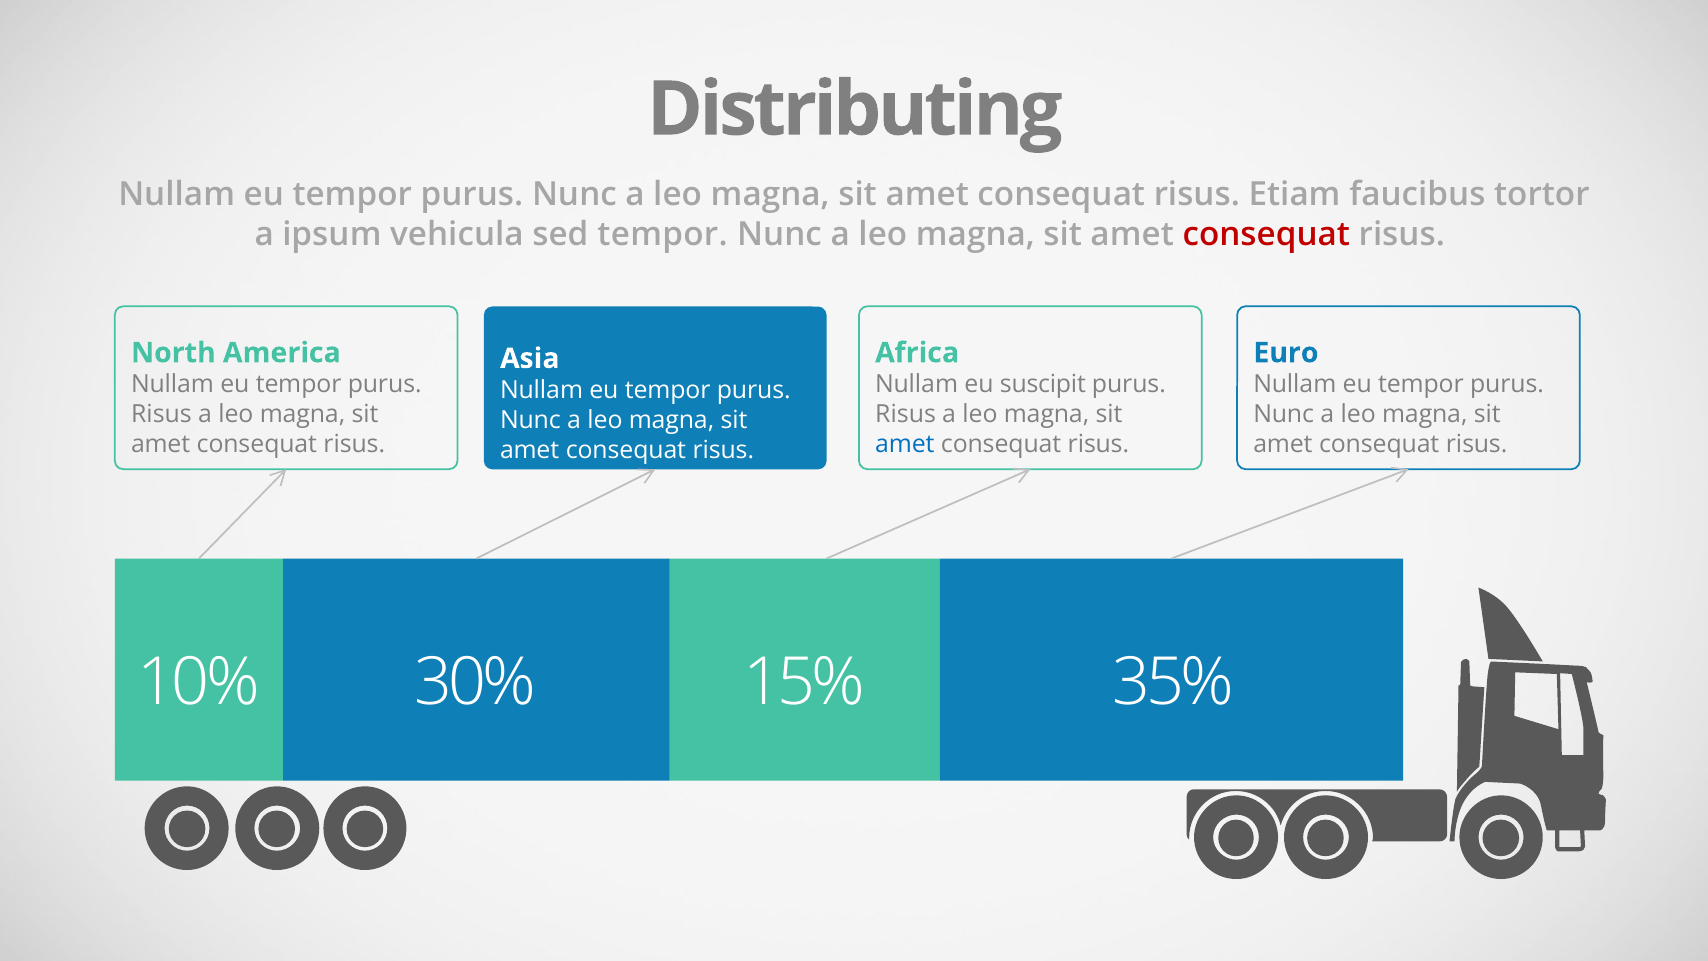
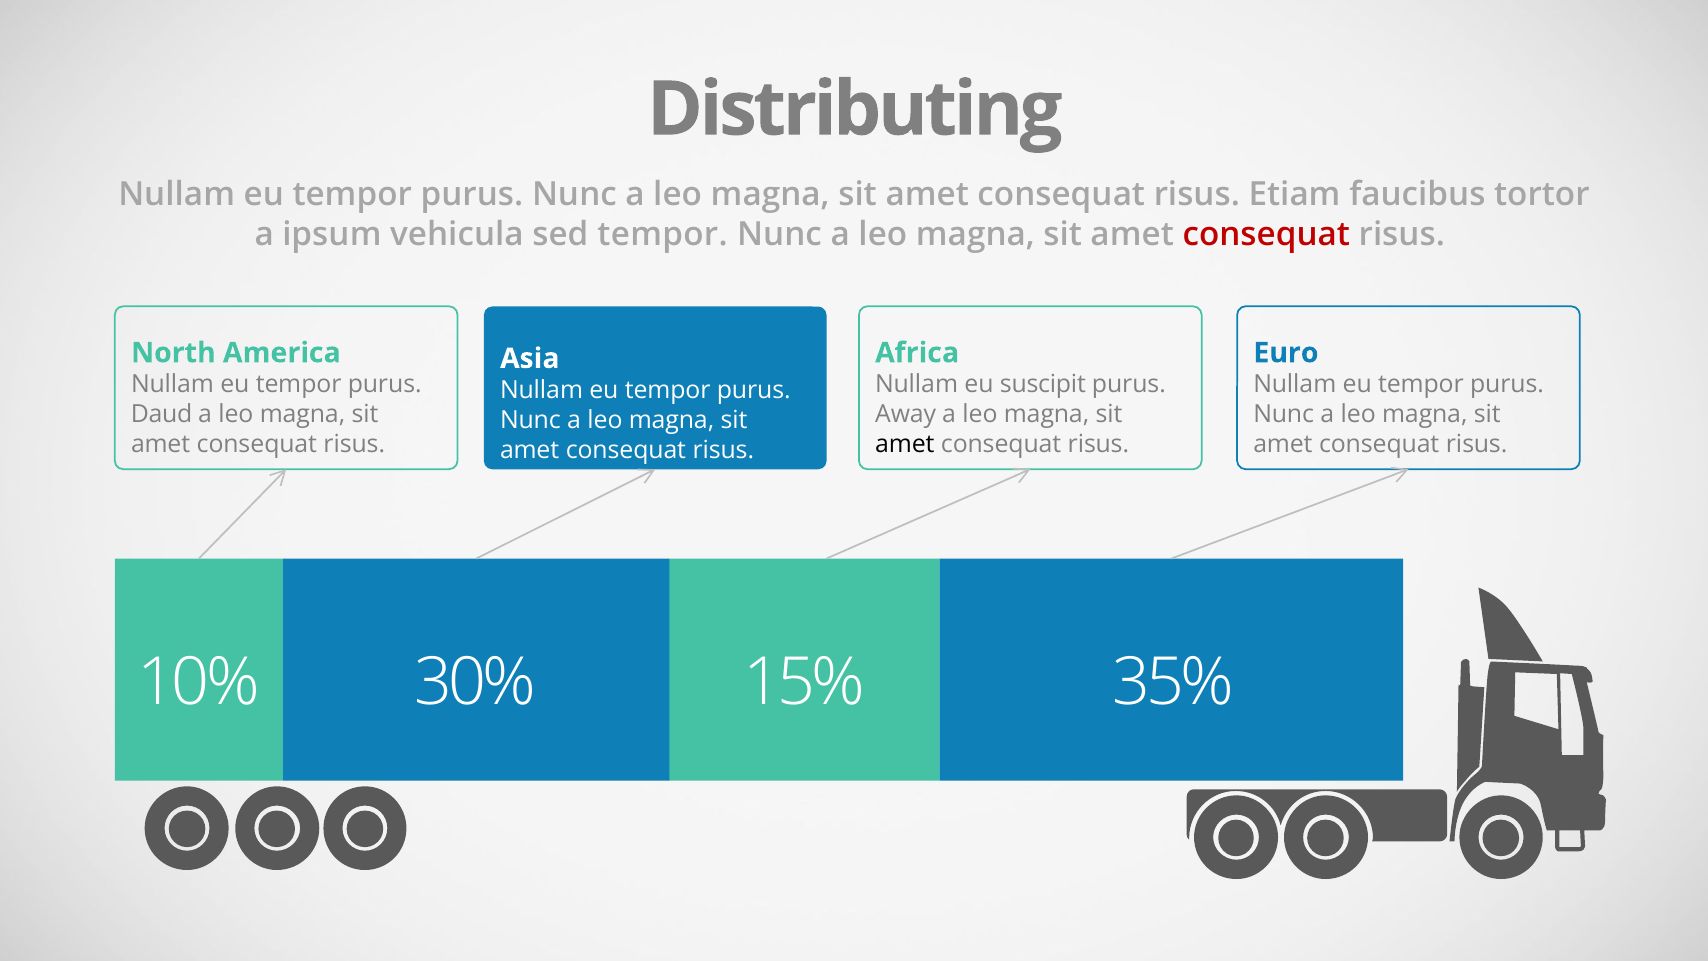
Risus: Risus -> Daud (162, 414)
Risus: Risus -> Away (906, 414)
amet colour: blue -> black (905, 444)
